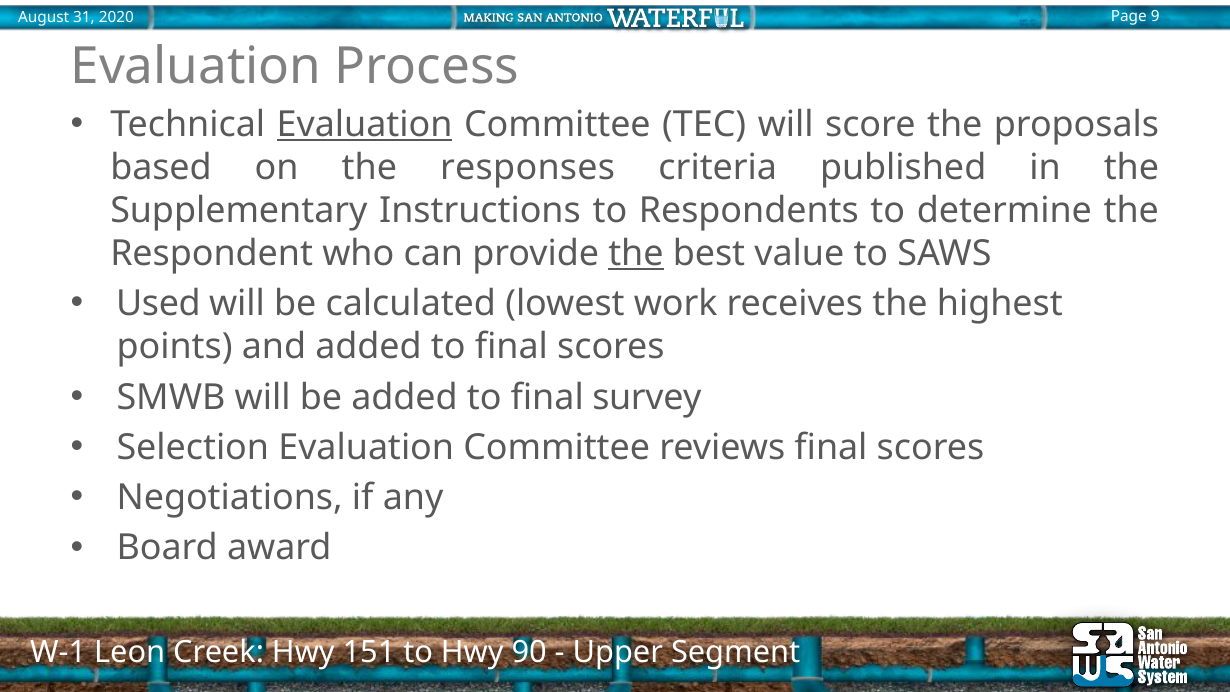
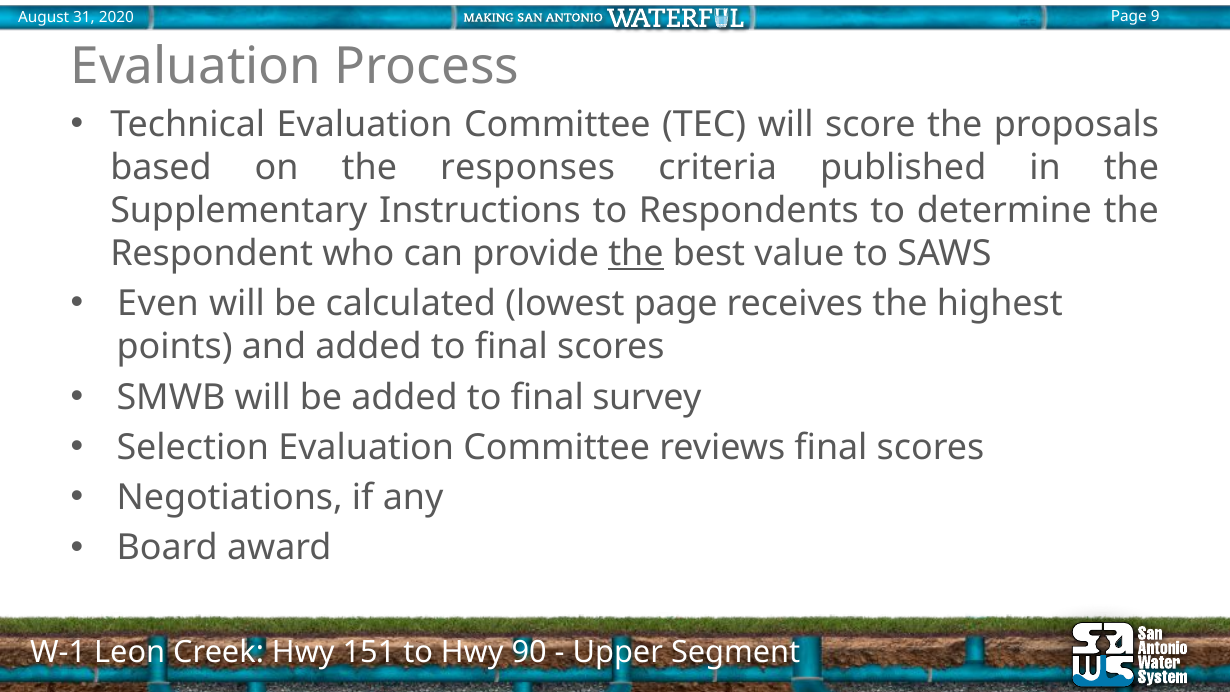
Evaluation underline: present -> none (365, 124)
Used: Used -> Even (158, 304)
lowest work: work -> page (676, 304)
